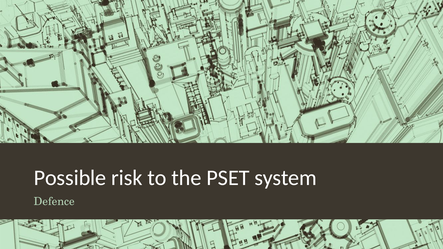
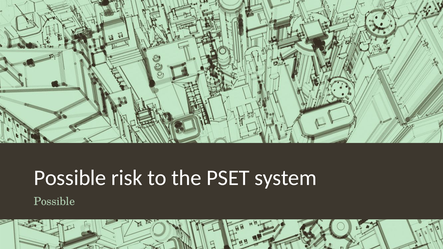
Defence: Defence -> Possible (54, 202)
